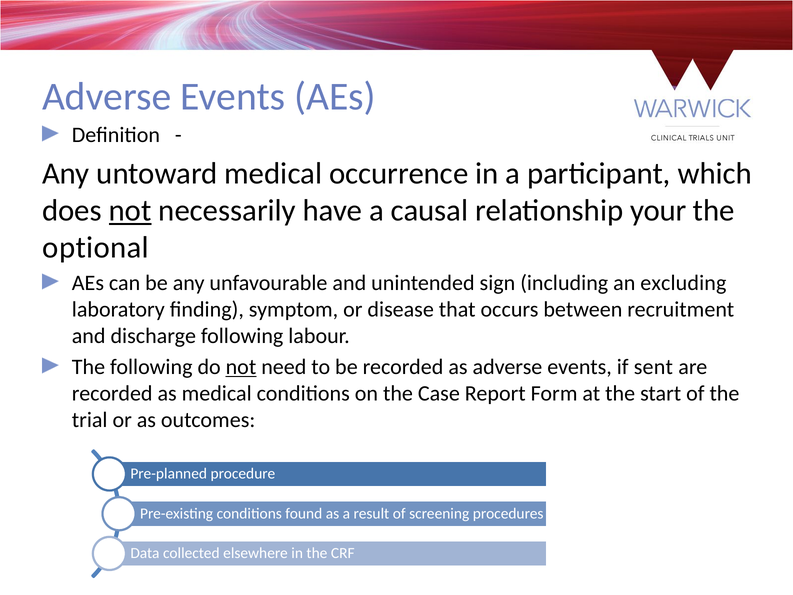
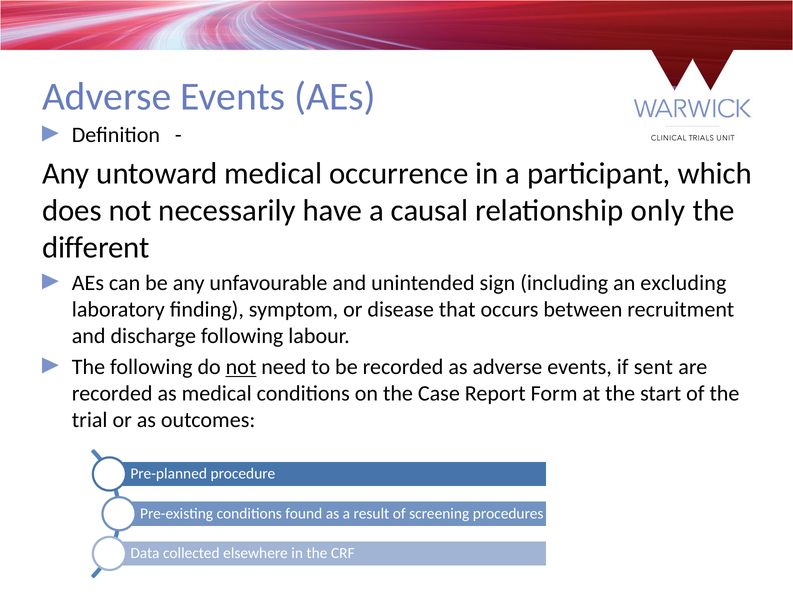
not underline: present -> none (130, 210)
your: your -> only (658, 210)
optional: optional -> different (96, 248)
